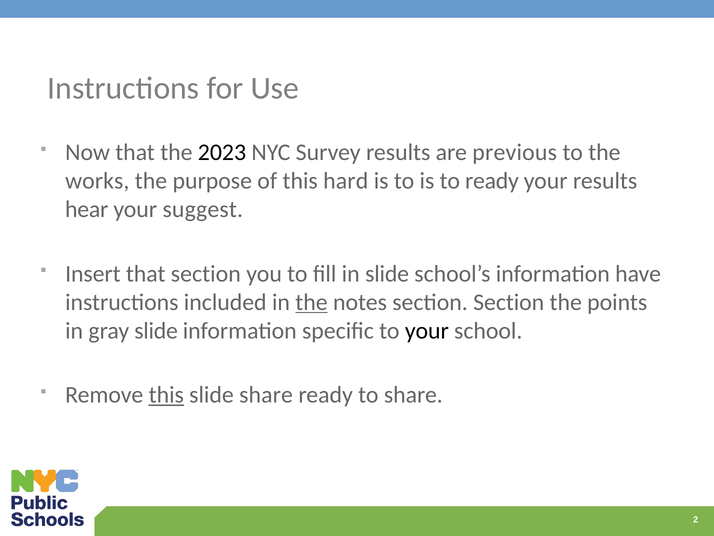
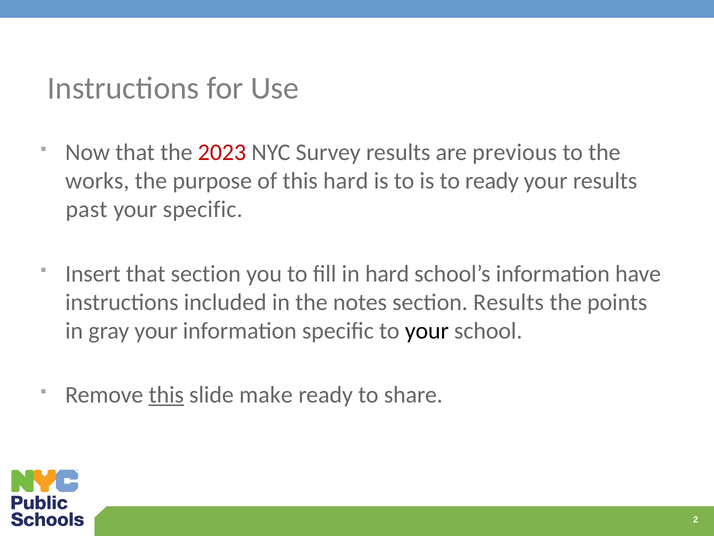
2023 colour: black -> red (222, 152)
hear: hear -> past (86, 209)
your suggest: suggest -> specific (203, 209)
in slide: slide -> hard (387, 273)
the underline: present -> none (311, 302)
section Section: Section -> Results (509, 302)
gray slide: slide -> your (156, 331)
slide share: share -> make (266, 395)
